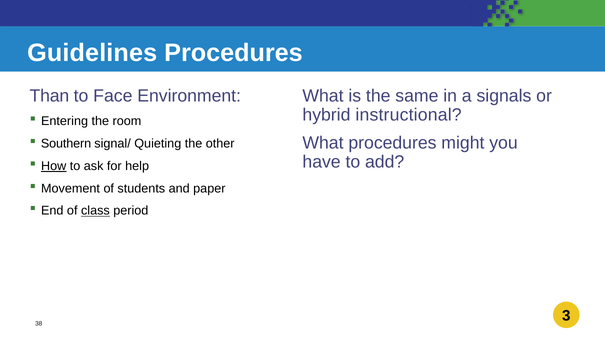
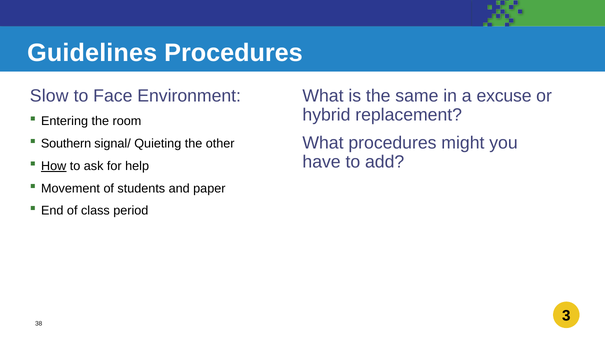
Than: Than -> Slow (49, 96)
signals: signals -> excuse (504, 96)
instructional: instructional -> replacement (409, 115)
class underline: present -> none (95, 211)
